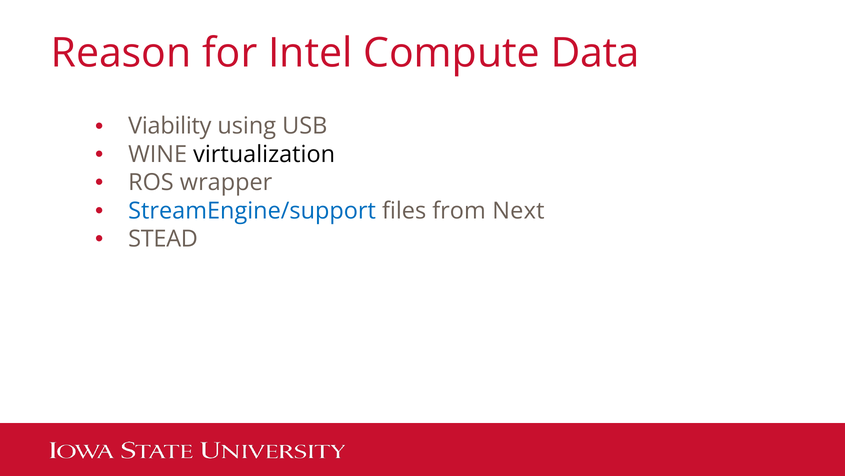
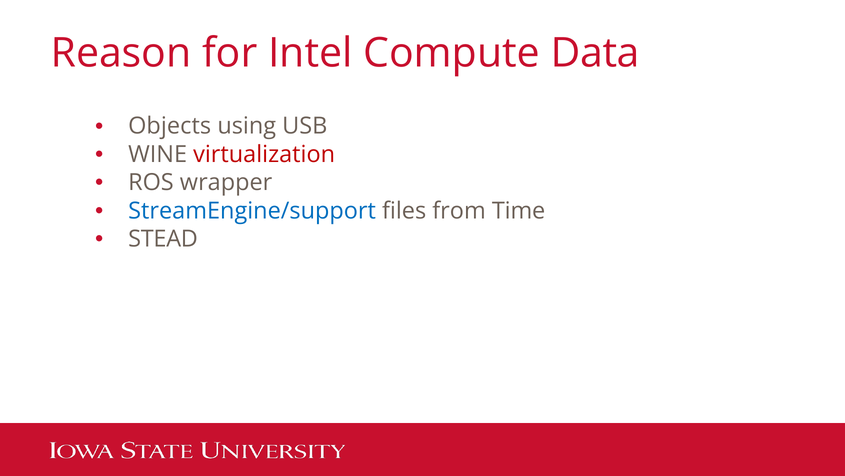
Viability: Viability -> Objects (170, 126)
virtualization colour: black -> red (264, 154)
Next: Next -> Time (519, 210)
